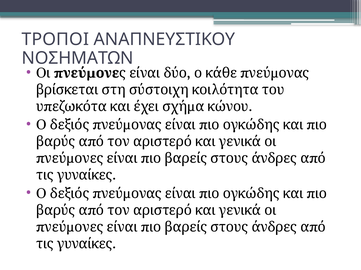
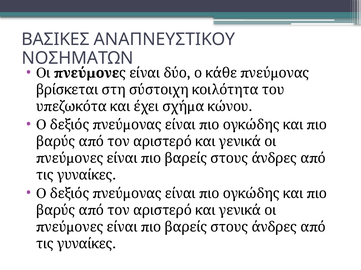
ΤΡΟΠΟΙ: ΤΡΟΠΟΙ -> ΒΑΣΙΚΕΣ (55, 39)
